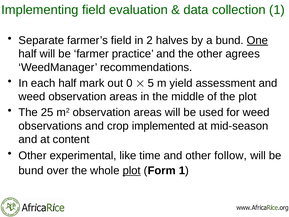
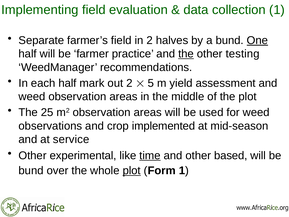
the underline: none -> present (186, 54)
agrees: agrees -> testing (243, 54)
out 0: 0 -> 2 (129, 83)
content: content -> service (71, 139)
time underline: none -> present (150, 155)
follow: follow -> based (231, 155)
